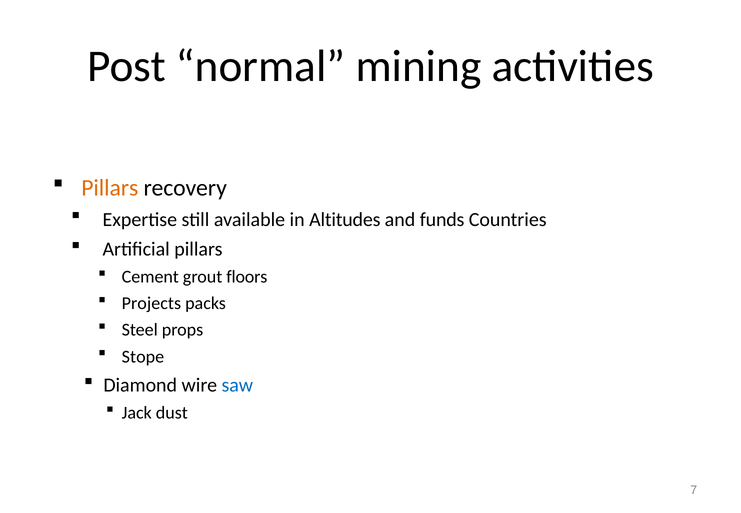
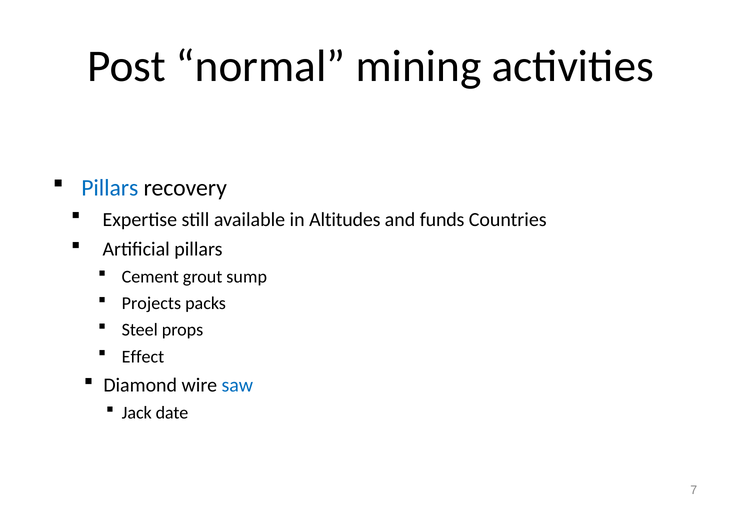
Pillars colour: orange -> blue (110, 188)
floors: floors -> sump (247, 277)
Stope: Stope -> Effect (143, 357)
dust: dust -> date (172, 413)
